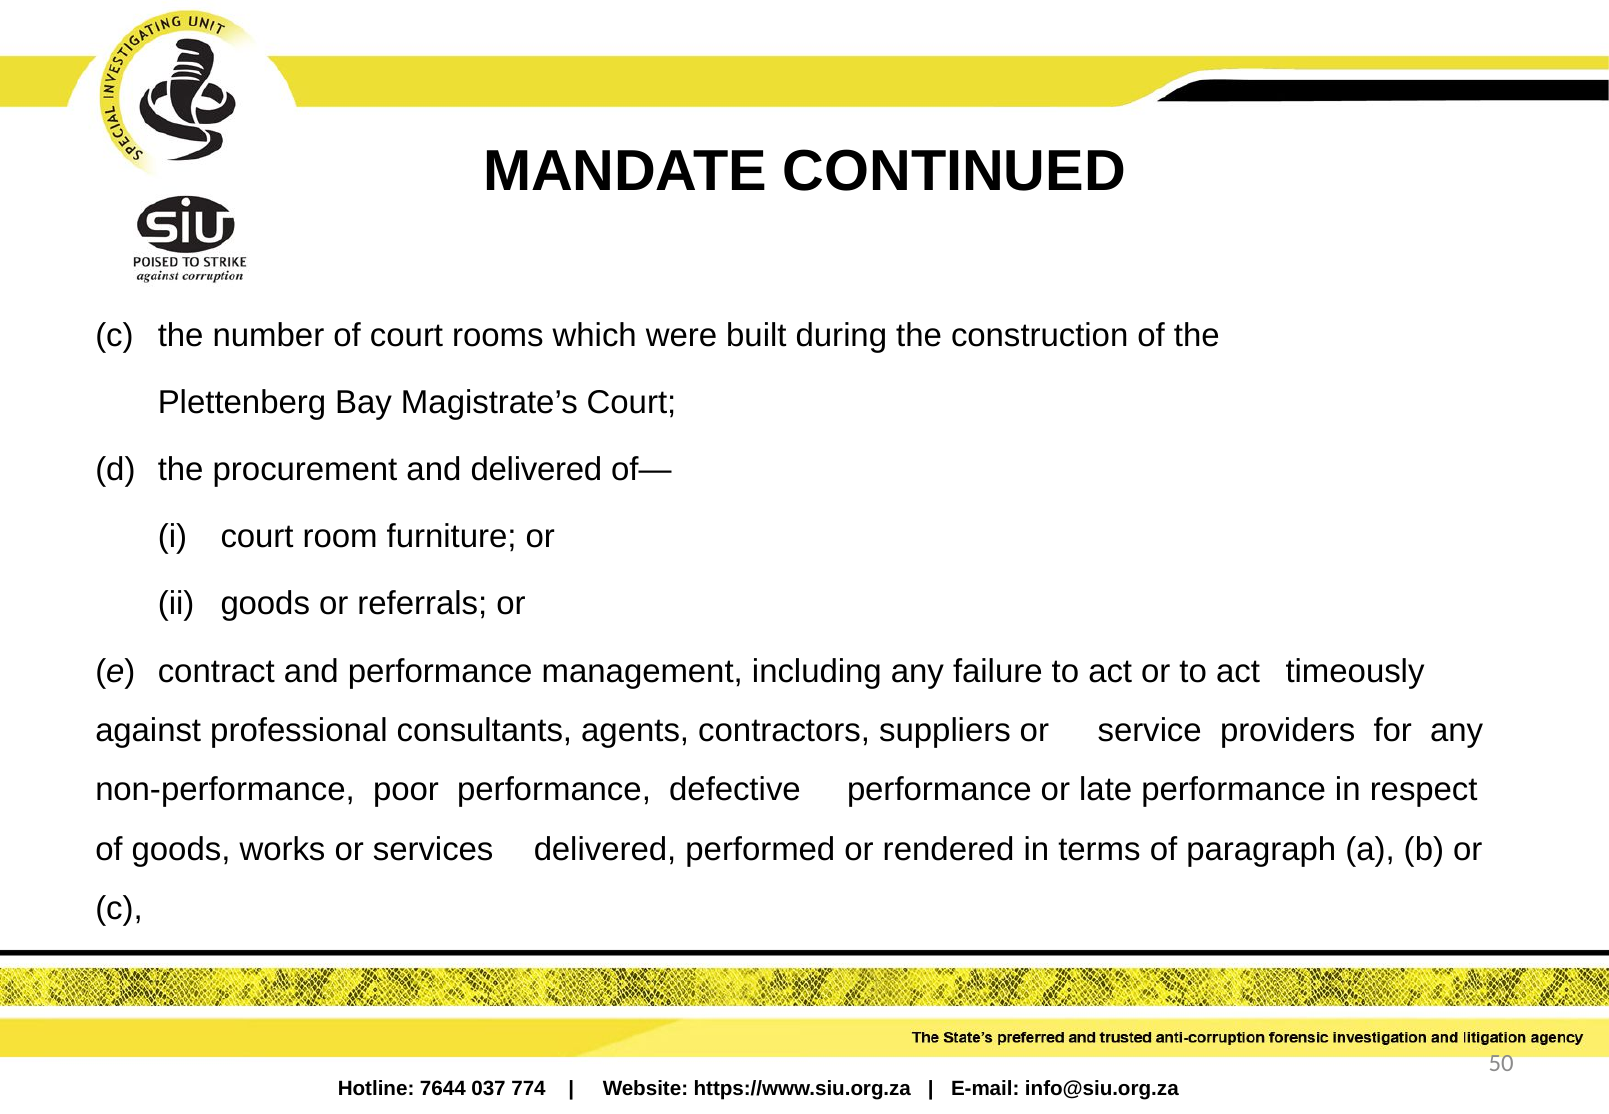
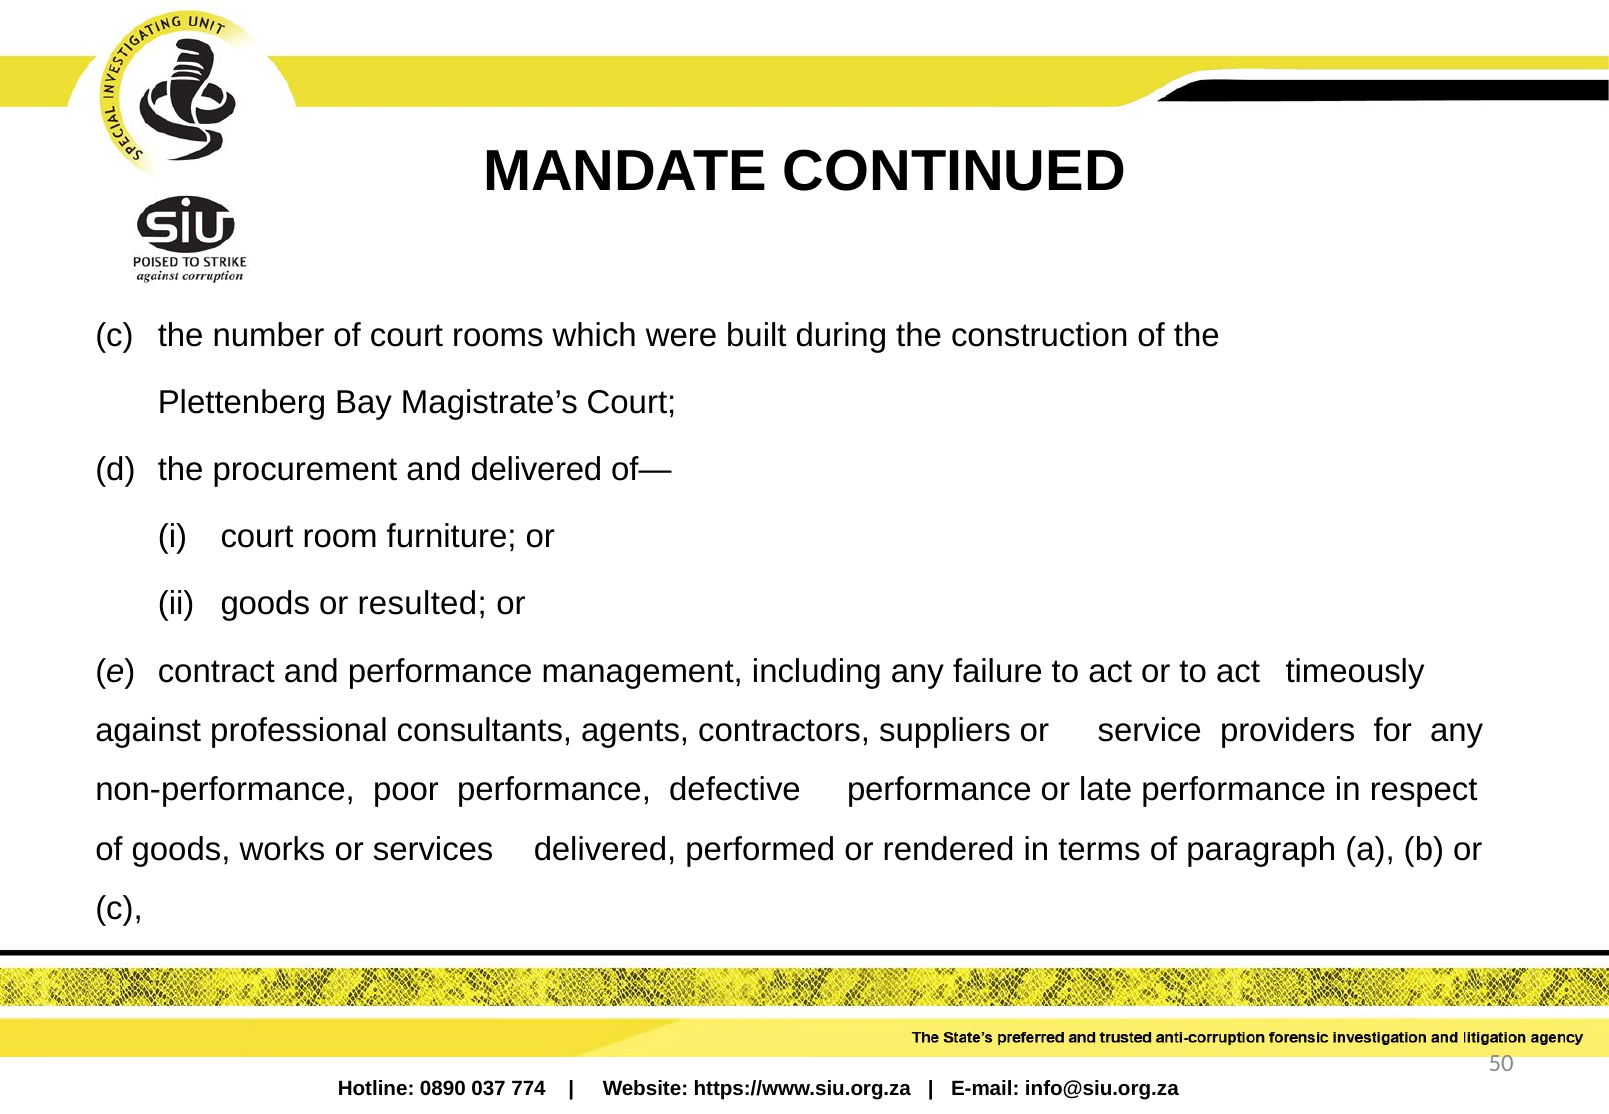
referrals: referrals -> resulted (422, 604)
7644: 7644 -> 0890 (443, 1088)
